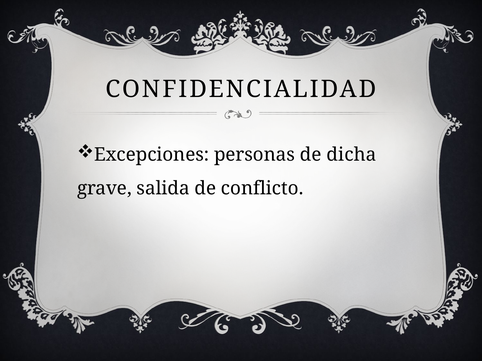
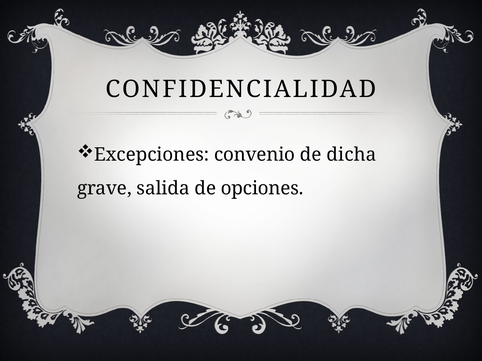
personas: personas -> convenio (255, 155)
conflicto: conflicto -> opciones (262, 189)
